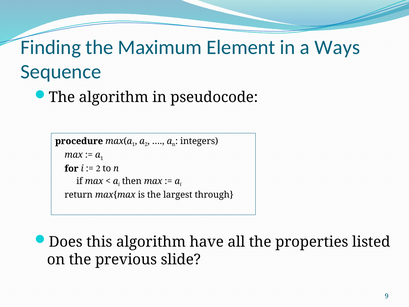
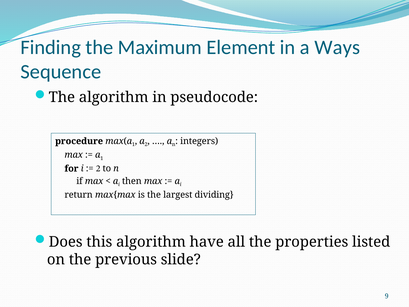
through: through -> dividing (214, 195)
